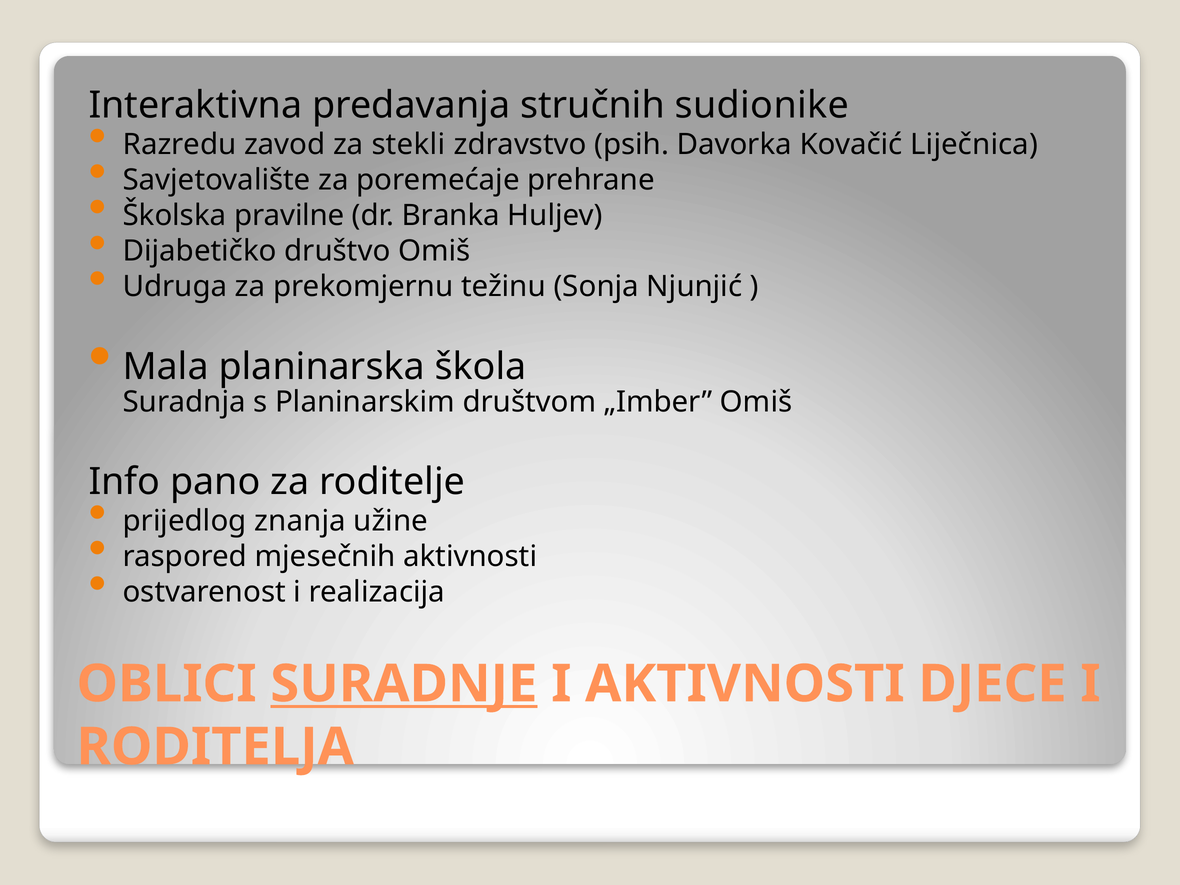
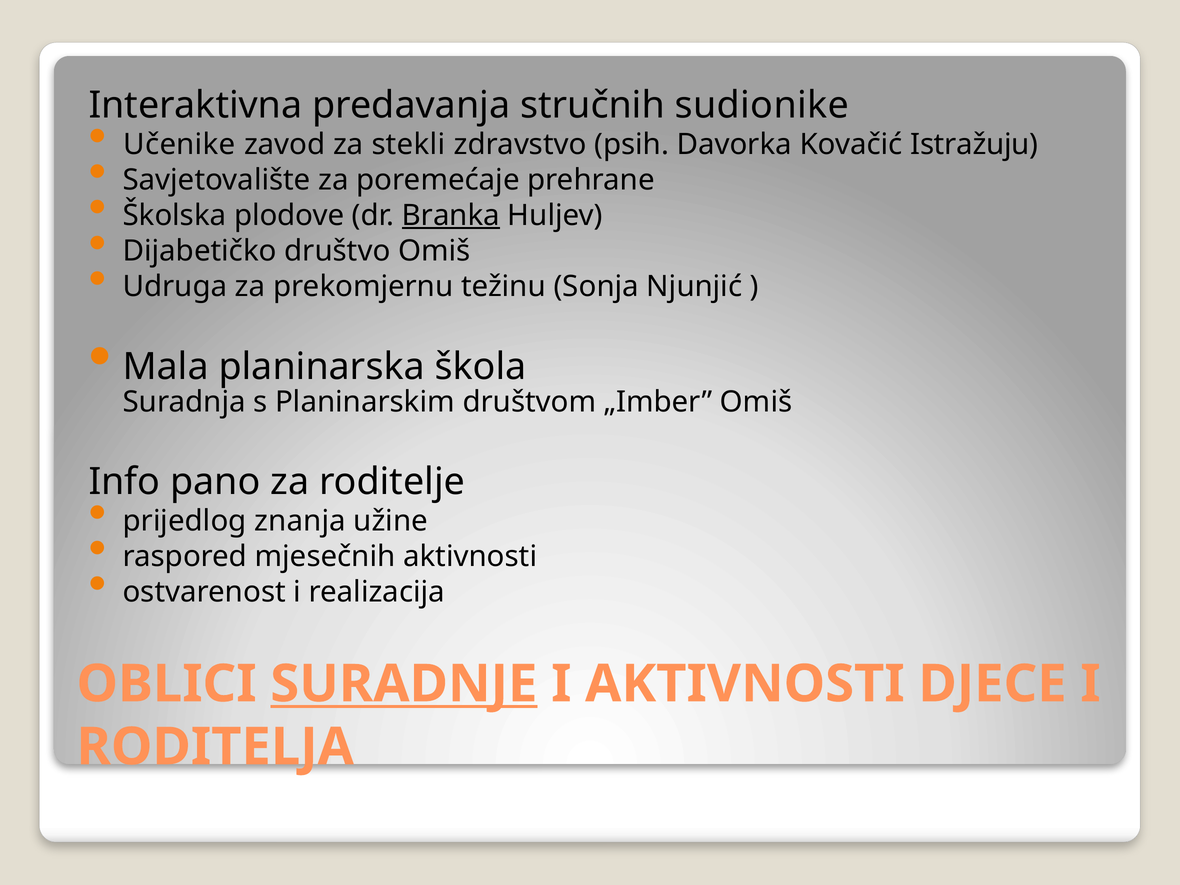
Razredu: Razredu -> Učenike (179, 144)
Liječnica: Liječnica -> Istražuju (974, 144)
pravilne: pravilne -> plodove (289, 215)
Branka underline: none -> present (451, 215)
